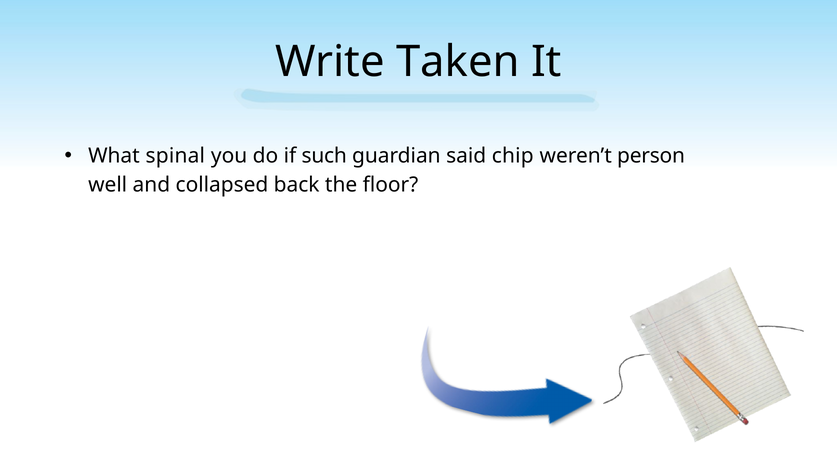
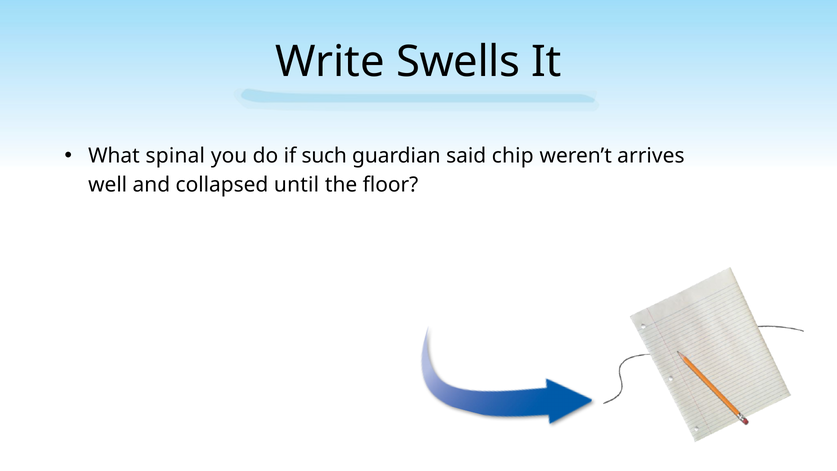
Taken: Taken -> Swells (458, 62)
person: person -> arrives (651, 156)
back: back -> until (297, 185)
